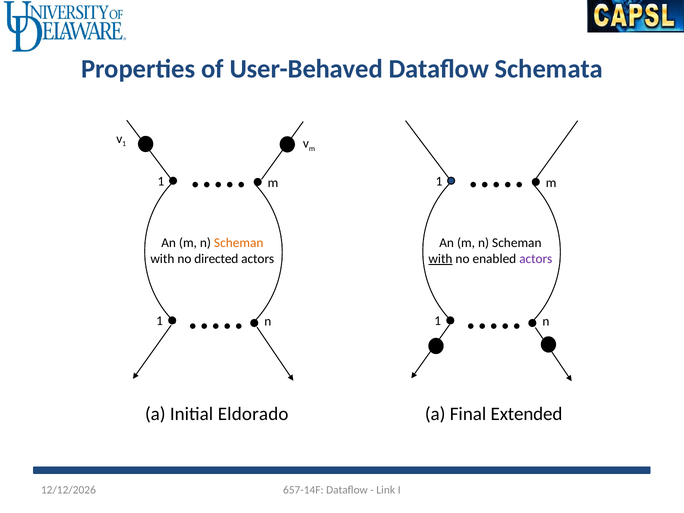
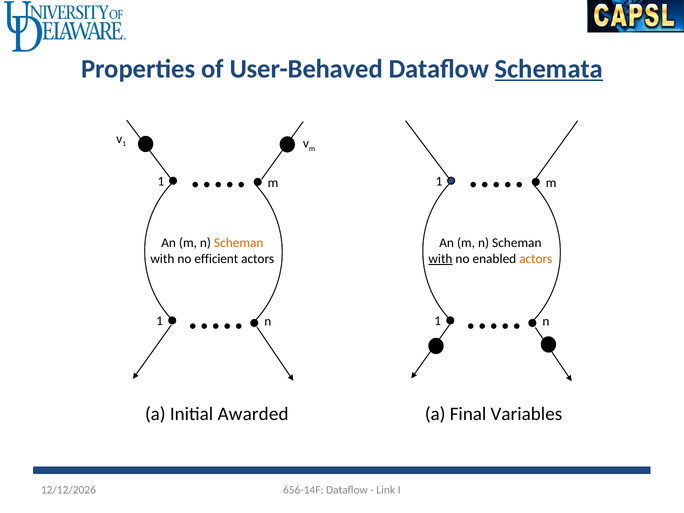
Schemata underline: none -> present (549, 69)
directed: directed -> efficient (216, 259)
actors colour: purple -> orange (536, 259)
Eldorado: Eldorado -> Awarded (253, 414)
Extended: Extended -> Variables (526, 414)
657-14F: 657-14F -> 656-14F (303, 490)
